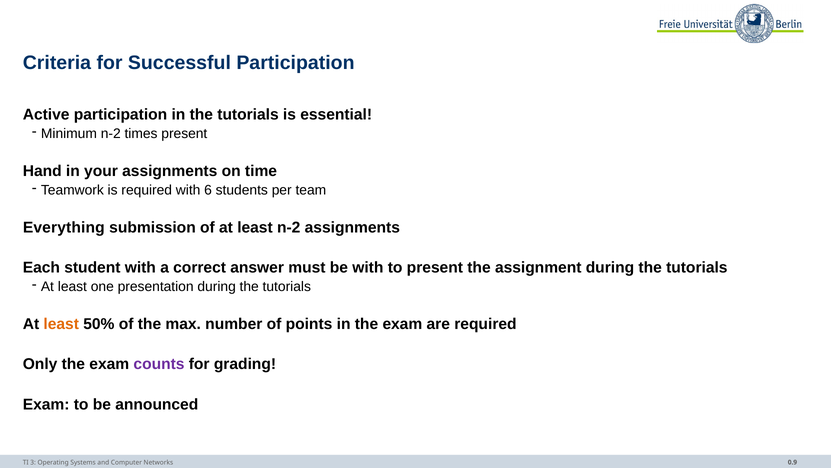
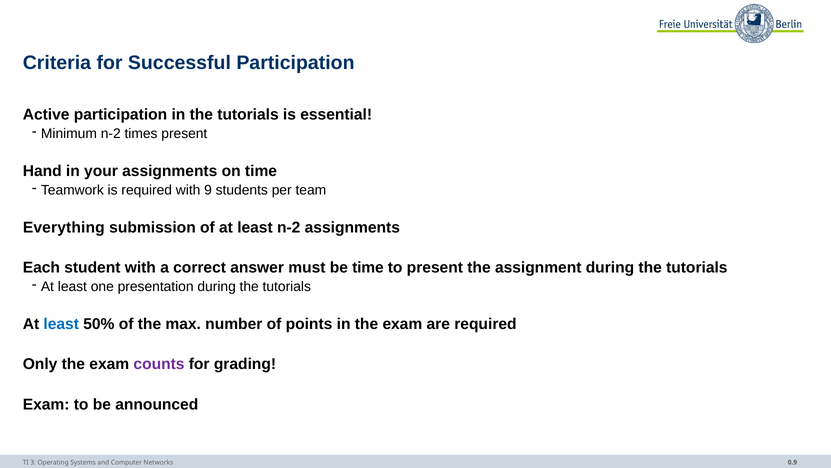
6: 6 -> 9 (208, 190)
be with: with -> time (368, 267)
least colour: orange -> blue (61, 324)
